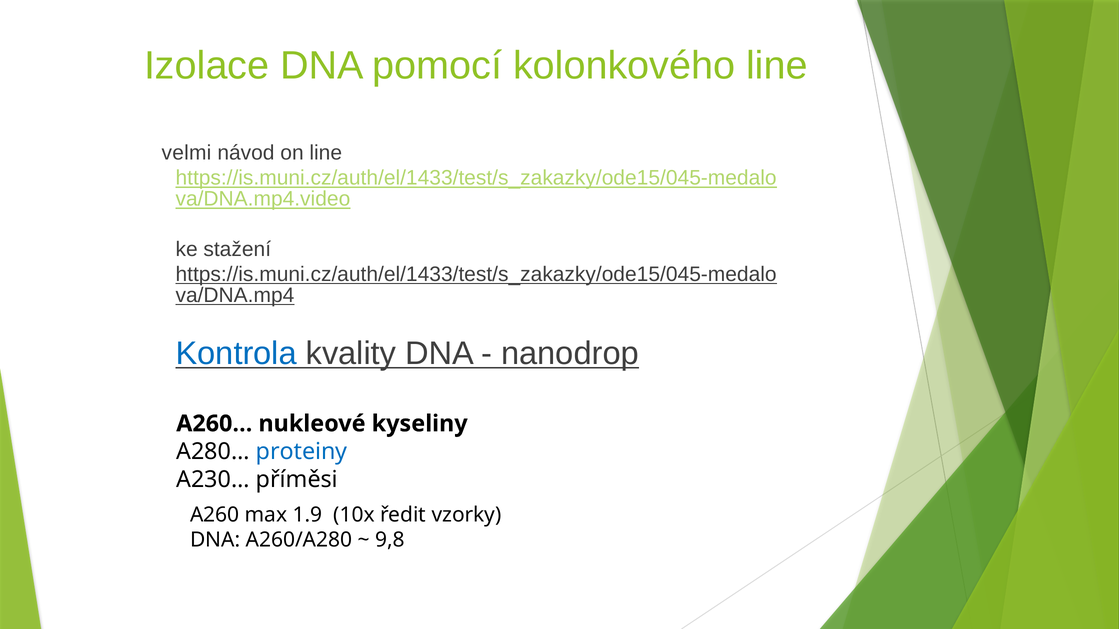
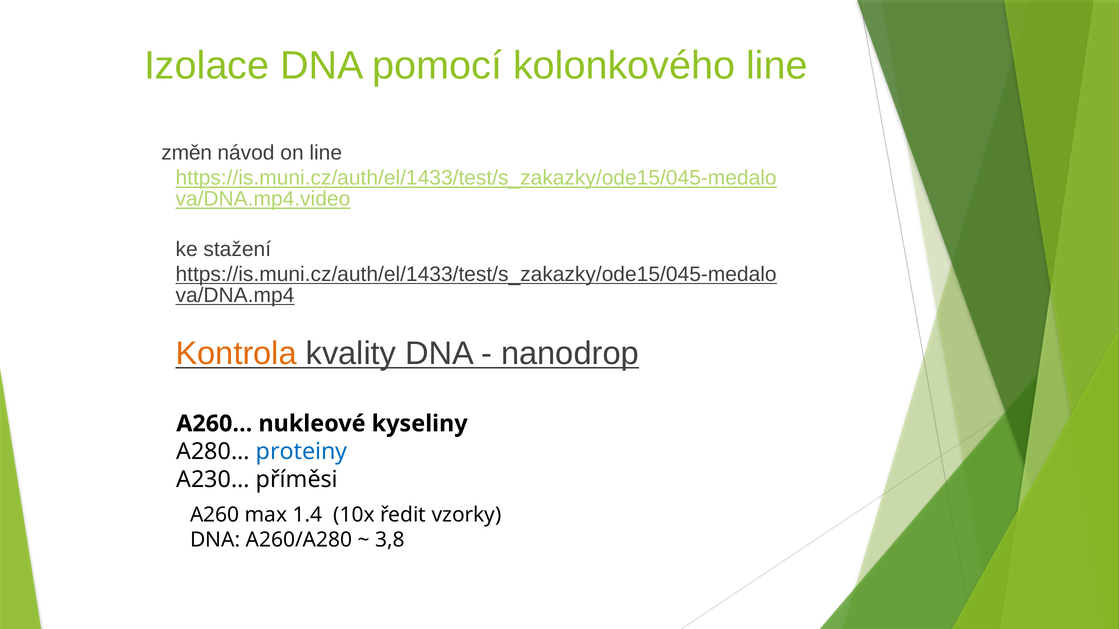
velmi: velmi -> změn (187, 153)
Kontrola colour: blue -> orange (236, 354)
1.9: 1.9 -> 1.4 (308, 515)
9,8: 9,8 -> 3,8 (390, 540)
